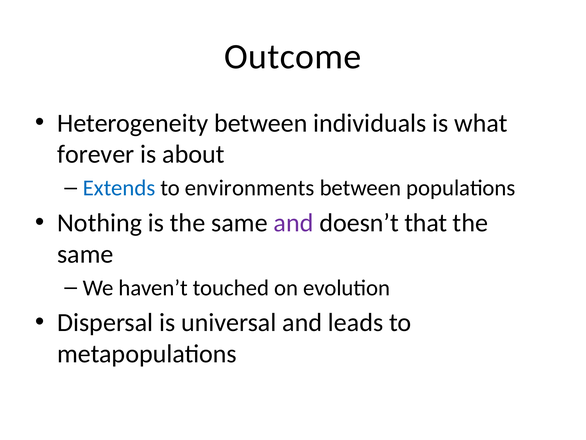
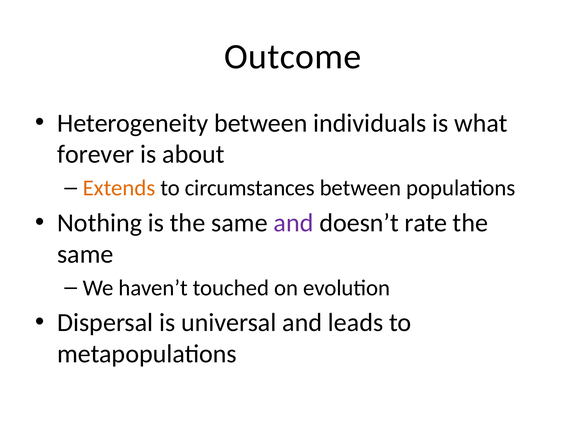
Extends colour: blue -> orange (119, 188)
environments: environments -> circumstances (250, 188)
that: that -> rate (426, 223)
